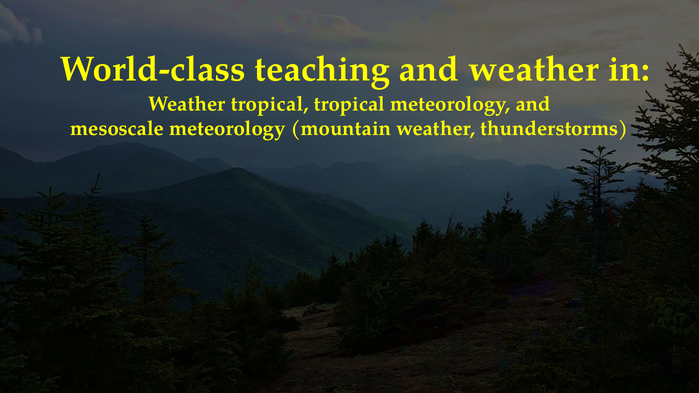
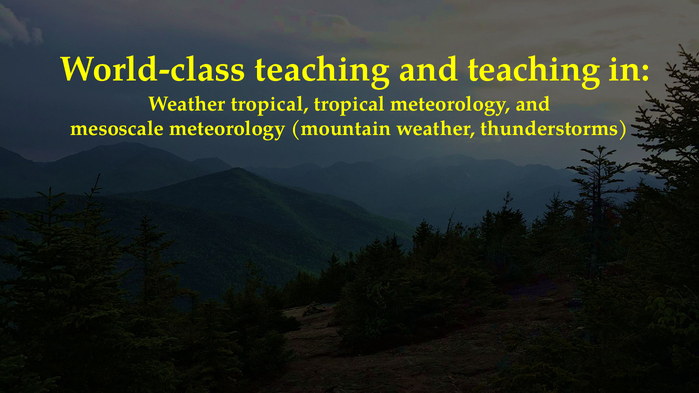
and weather: weather -> teaching (534, 69)
